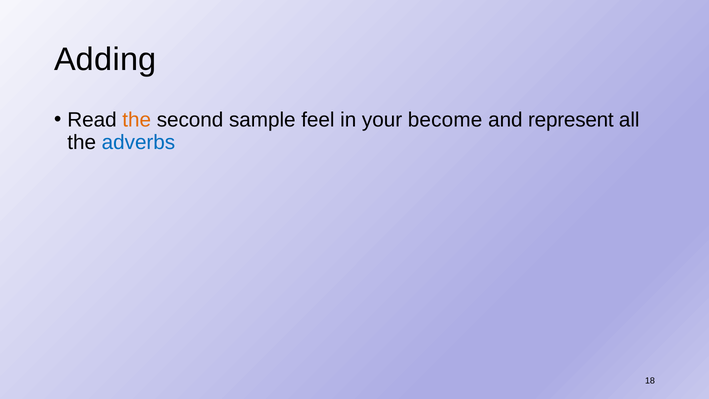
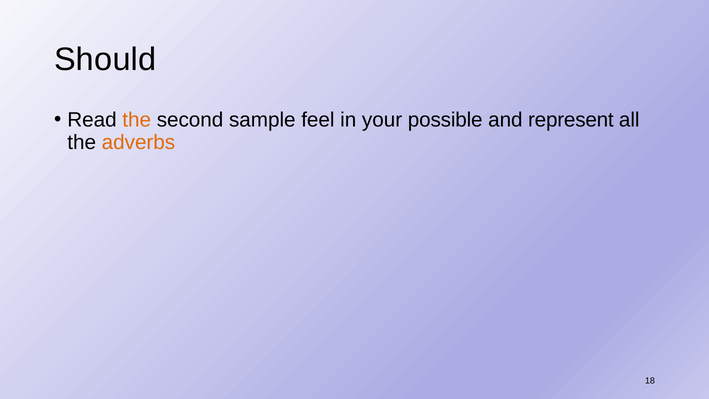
Adding: Adding -> Should (105, 60)
become: become -> possible (445, 120)
adverbs colour: blue -> orange (138, 142)
